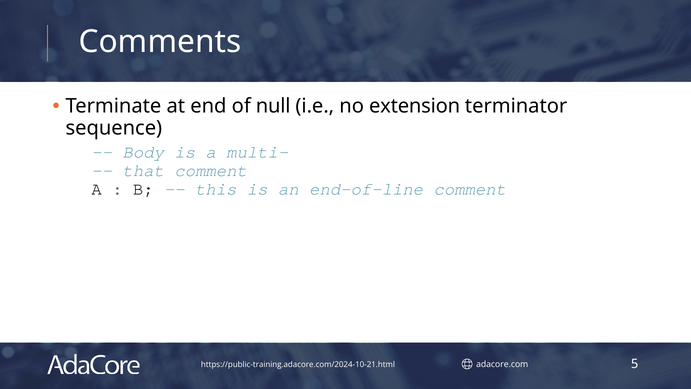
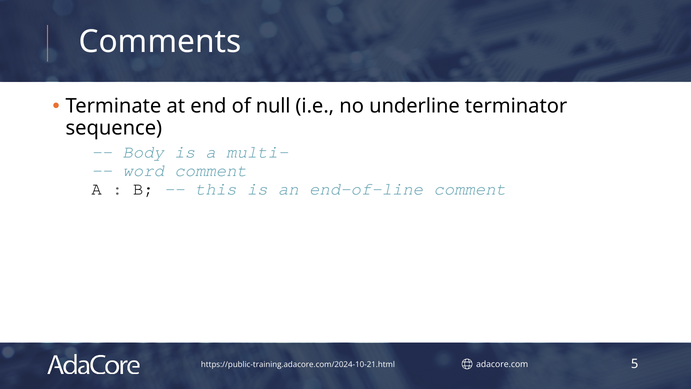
extension: extension -> underline (415, 106)
that: that -> word (143, 170)
